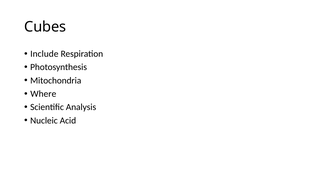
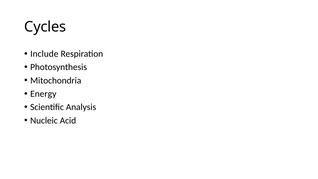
Cubes: Cubes -> Cycles (45, 27)
Where: Where -> Energy (43, 94)
